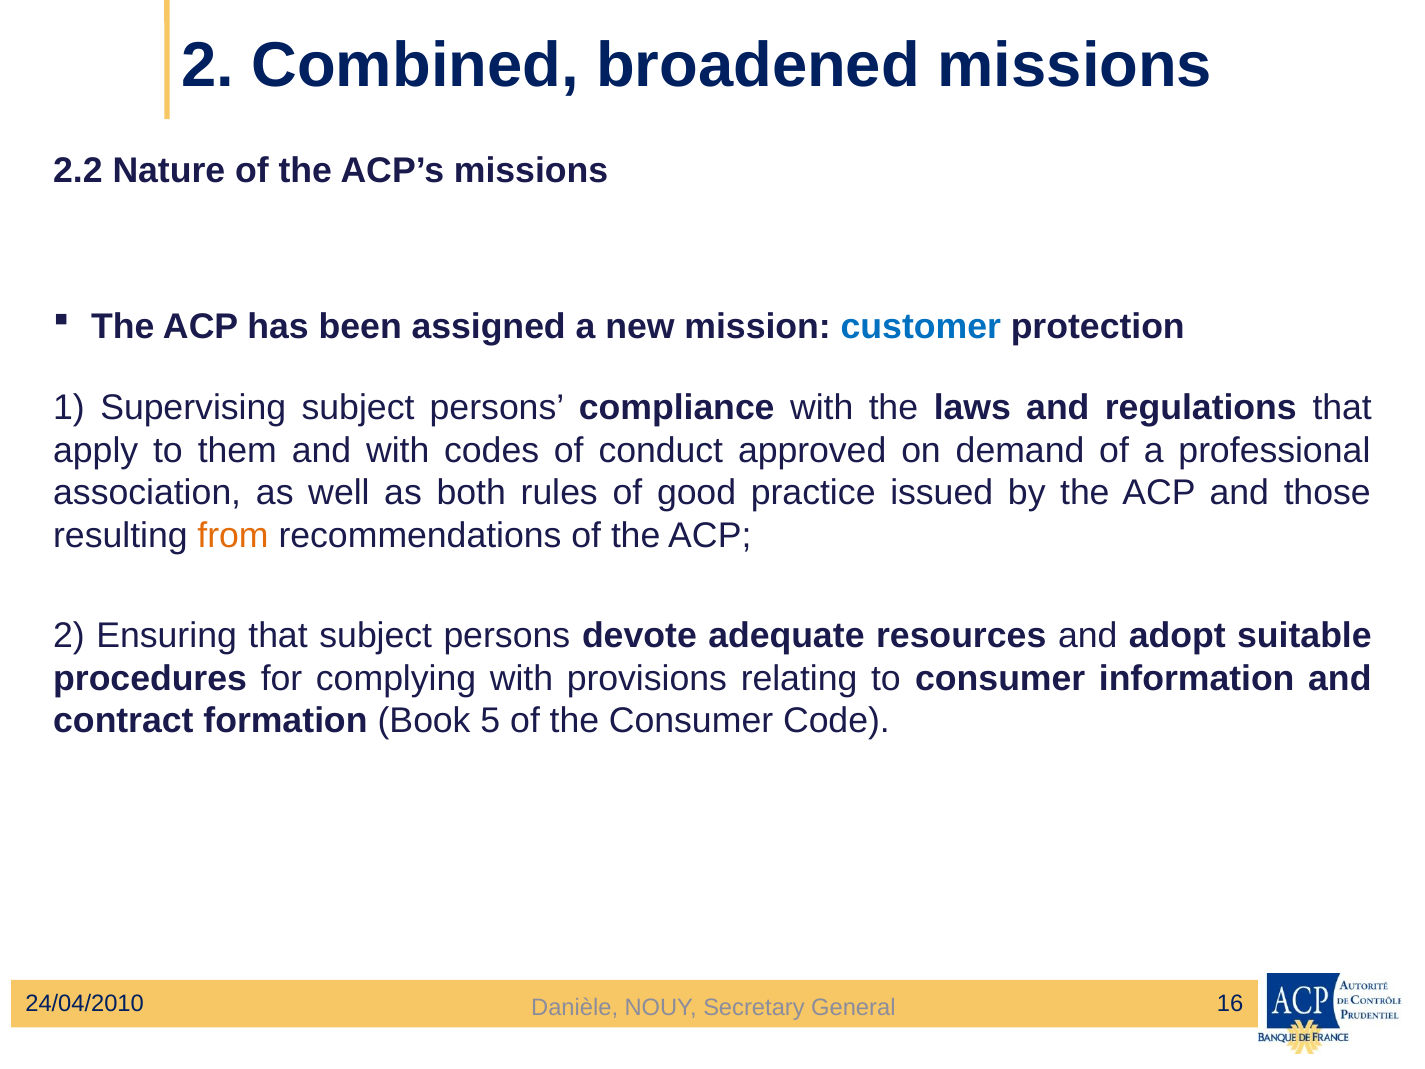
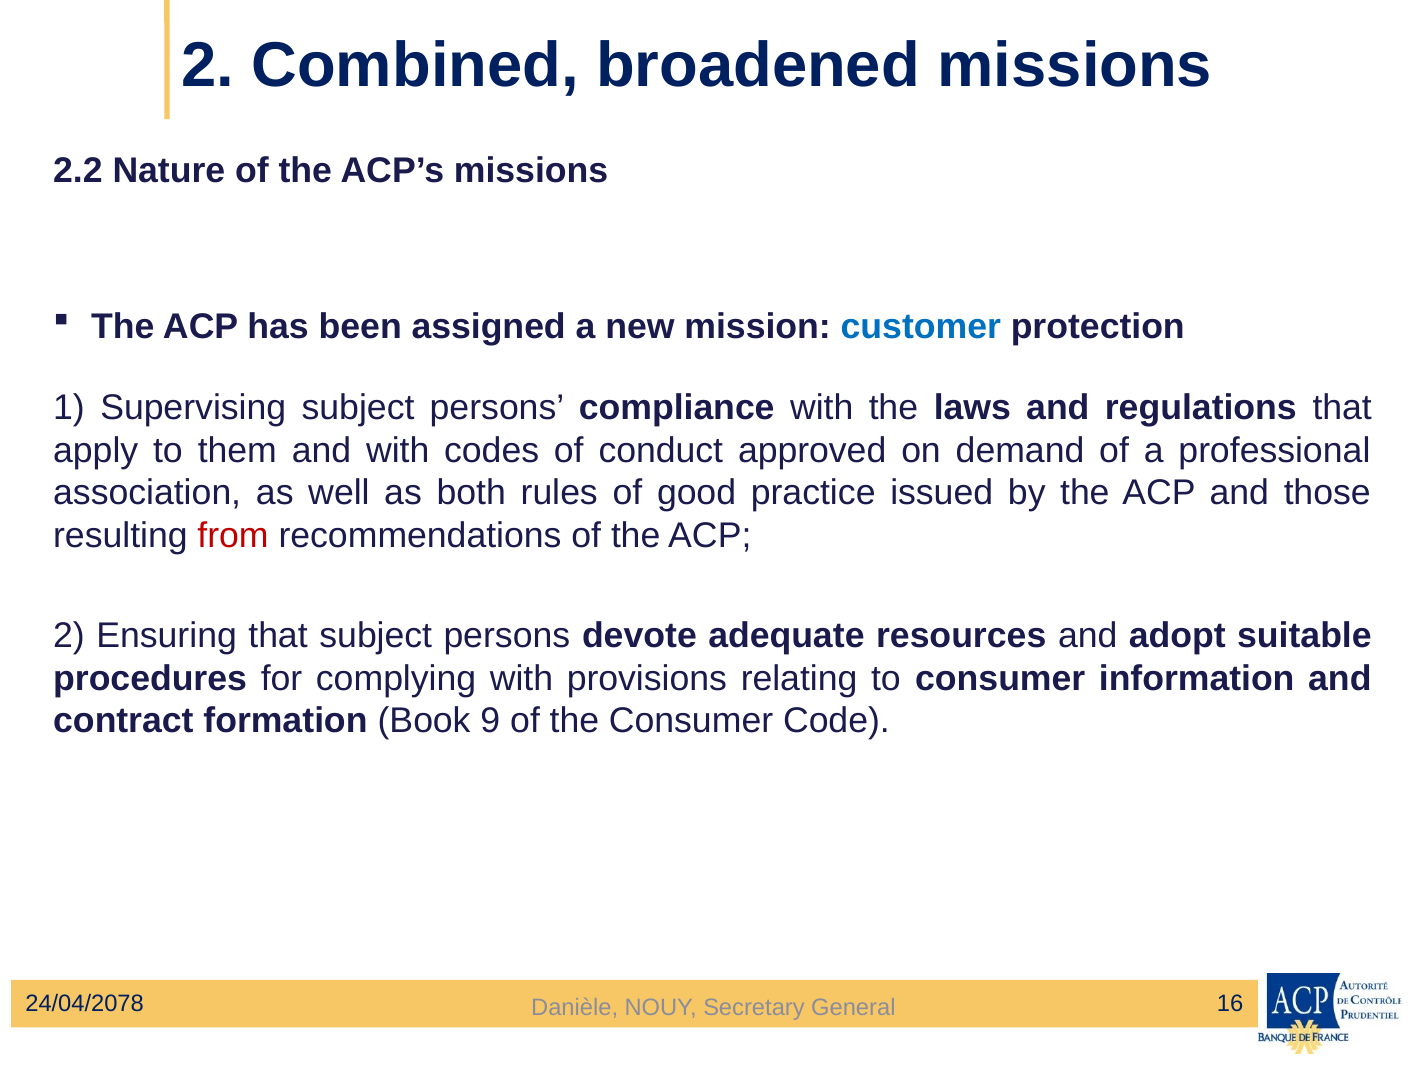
from colour: orange -> red (233, 536)
5: 5 -> 9 (490, 721)
24/04/2010: 24/04/2010 -> 24/04/2078 (85, 1003)
